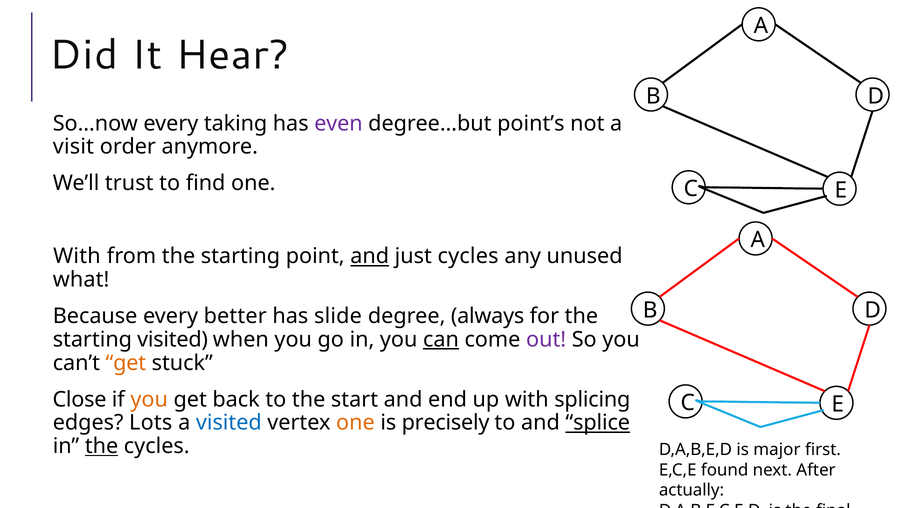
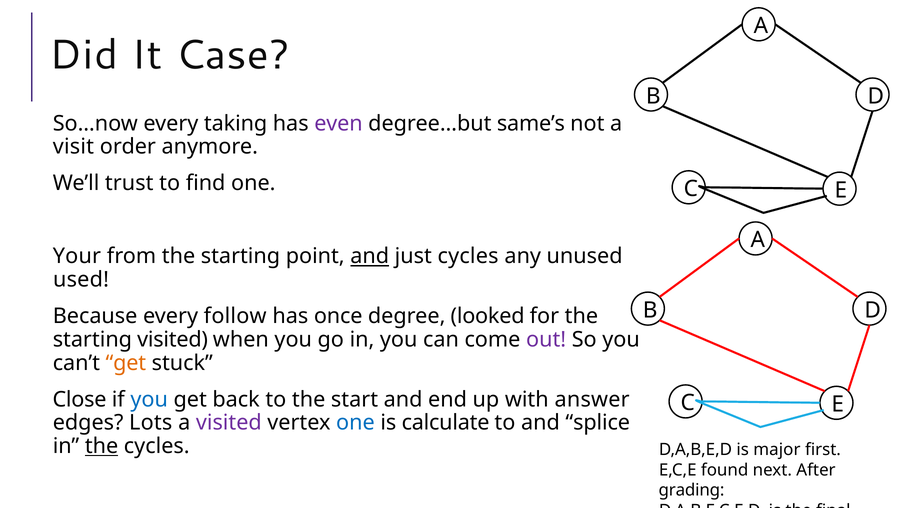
Hear: Hear -> Case (233, 55)
point’s: point’s -> same’s (531, 123)
With: With -> Your (77, 256)
what: what -> used (81, 280)
better: better -> follow (235, 316)
slide: slide -> once (338, 316)
always: always -> looked (488, 316)
can underline: present -> none (441, 340)
you colour: orange -> blue (149, 399)
splicing: splicing -> answer (592, 399)
visited colour: blue -> purple (229, 423)
one colour: orange -> blue (355, 423)
precisely: precisely -> calculate (446, 423)
splice underline: present -> none (598, 423)
actually: actually -> grading (692, 490)
